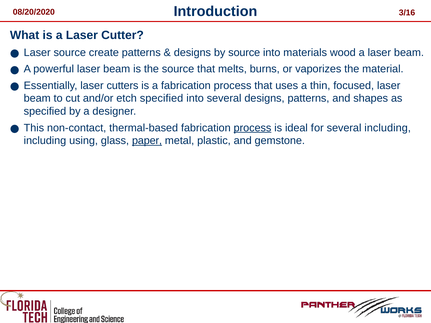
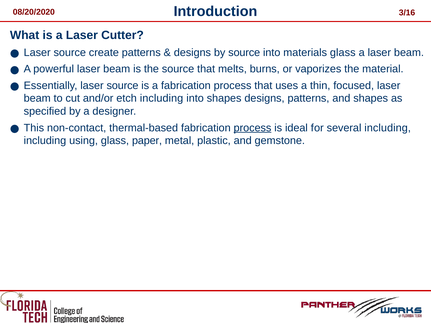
materials wood: wood -> glass (343, 52)
Essentially laser cutters: cutters -> source (123, 86)
etch specified: specified -> including (162, 98)
into several: several -> shapes (224, 98)
paper underline: present -> none (147, 141)
